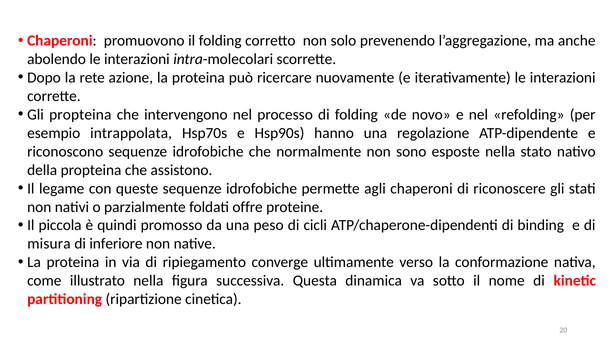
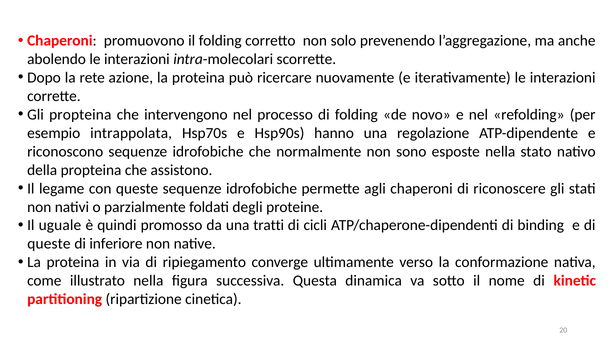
offre: offre -> degli (248, 207)
piccola: piccola -> uguale (60, 225)
peso: peso -> tratti (269, 225)
misura: misura -> queste (49, 243)
